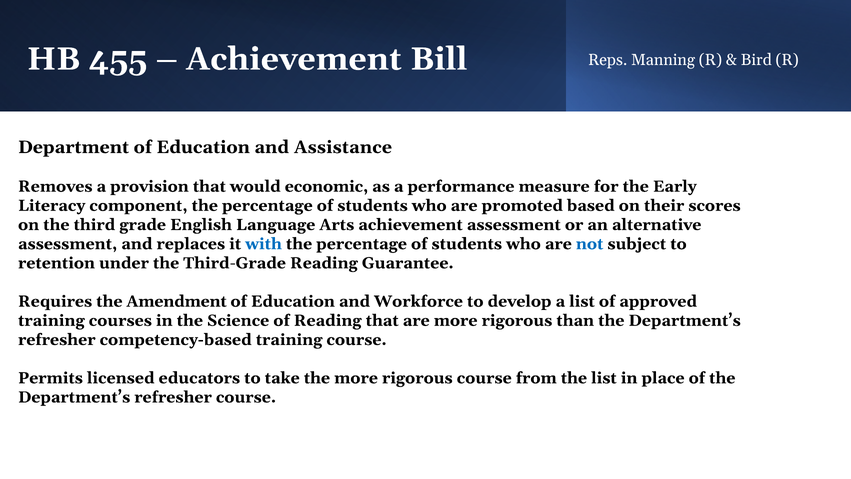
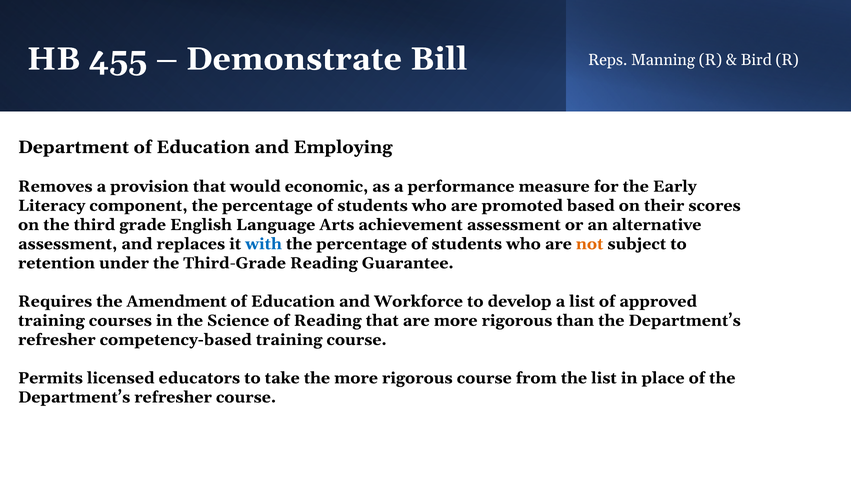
Achievement: Achievement -> Demonstrate (294, 59)
Assistance: Assistance -> Employing (343, 147)
not colour: blue -> orange (590, 244)
